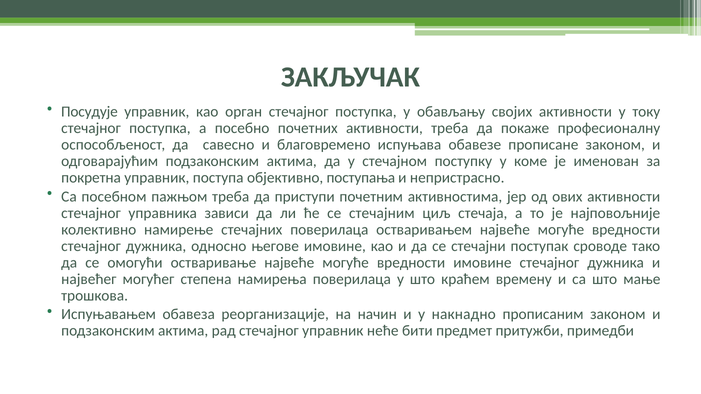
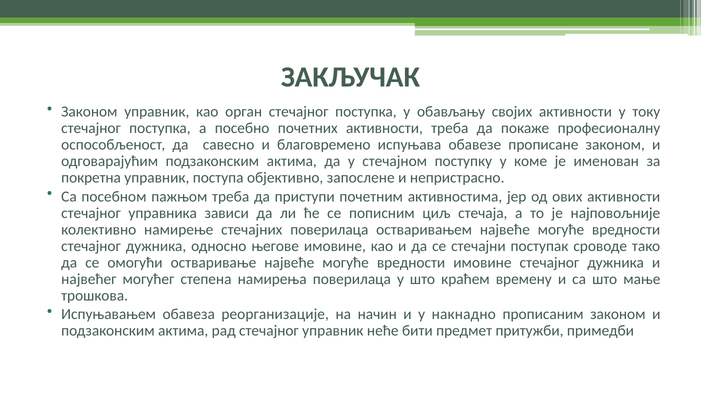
Посудује: Посудује -> Законом (89, 112)
поступања: поступања -> запослене (361, 178)
стечајним: стечајним -> пописним (382, 213)
